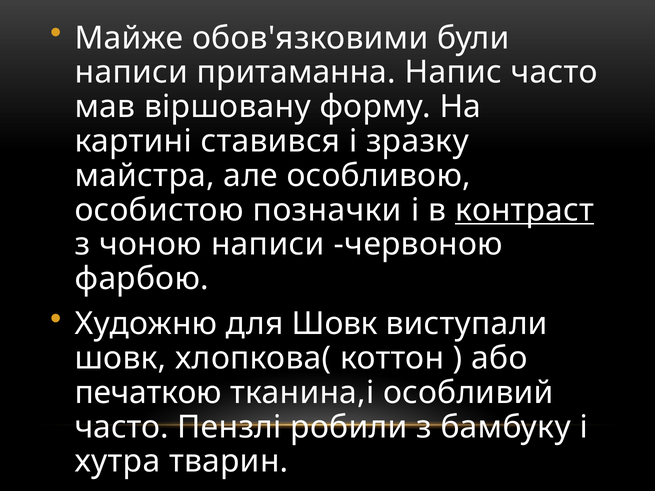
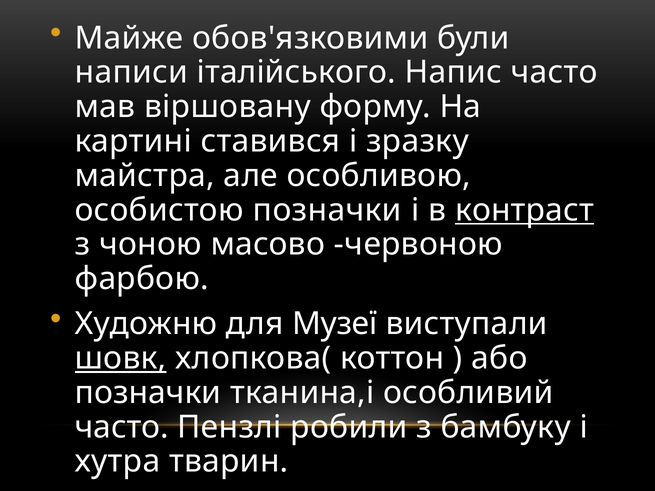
притаманна: притаманна -> італійського (296, 73)
чоною написи: написи -> масово (268, 245)
для Шовк: Шовк -> Музеї (335, 324)
шовк underline: none -> present (121, 359)
печаткою: печаткою -> позначки (148, 393)
